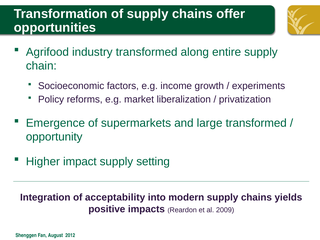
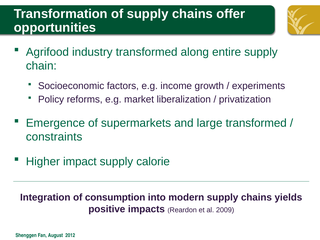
opportunity: opportunity -> constraints (54, 137)
setting: setting -> calorie (153, 161)
acceptability: acceptability -> consumption (115, 197)
